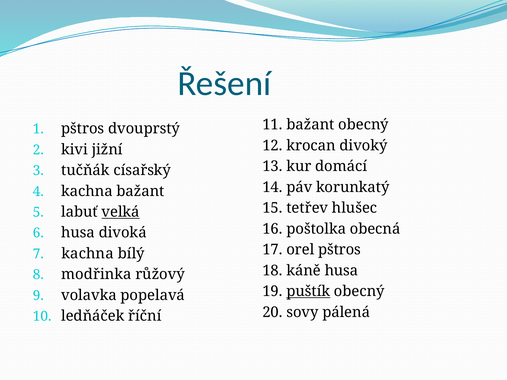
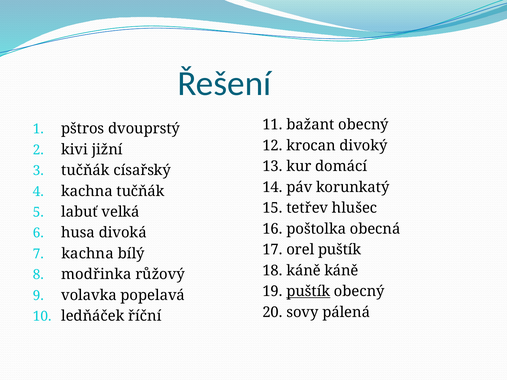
kachna bažant: bažant -> tučňák (141, 191)
velká underline: present -> none (121, 212)
orel pštros: pštros -> puštík (340, 250)
káně husa: husa -> káně (341, 271)
